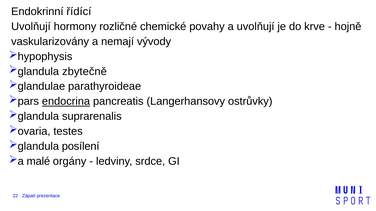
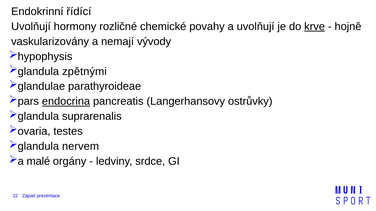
krve underline: none -> present (315, 27)
zbytečně: zbytečně -> zpětnými (84, 72)
posílení: posílení -> nervem (81, 147)
